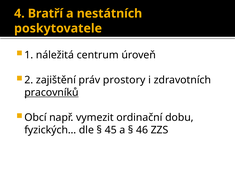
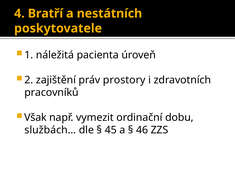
centrum: centrum -> pacienta (98, 55)
pracovníků underline: present -> none (51, 93)
Obcí: Obcí -> Však (36, 118)
fyzických…: fyzických… -> službách… (50, 130)
